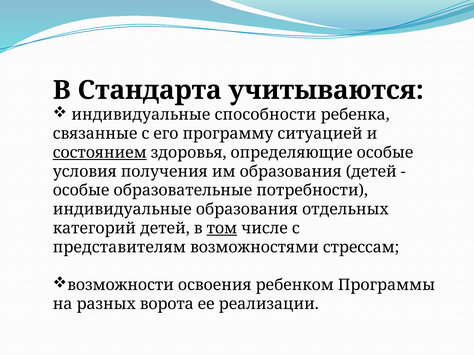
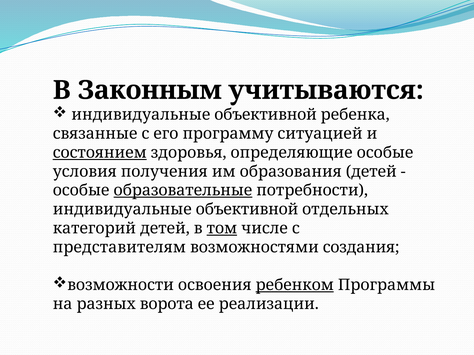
Стандарта: Стандарта -> Законным (150, 90)
способности: способности -> объективной (266, 115)
образовательные underline: none -> present (183, 191)
образования: образования -> объективной (247, 210)
стрессам: стрессам -> создания (361, 248)
ребенком underline: none -> present (295, 286)
